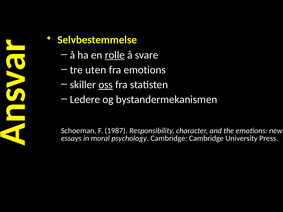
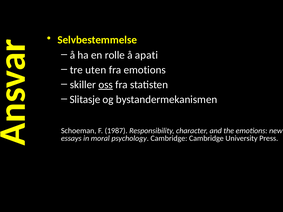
rolle underline: present -> none (115, 55)
svare: svare -> apati (146, 55)
Ledere: Ledere -> Slitasje (85, 100)
